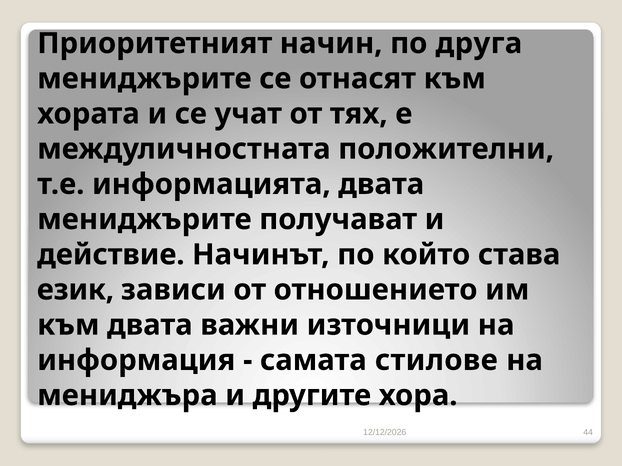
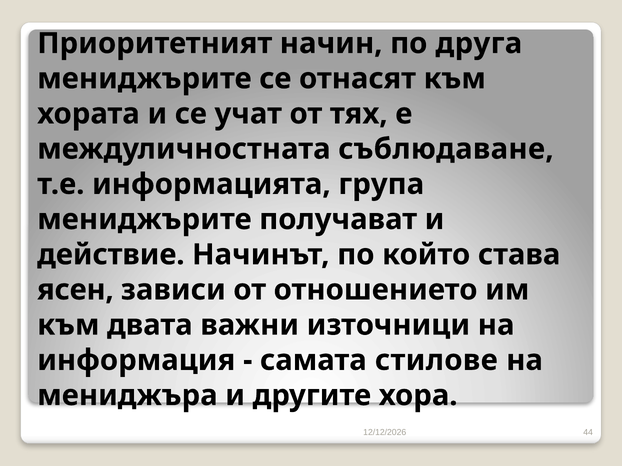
положителни: положителни -> съблюдаване (446, 149)
информацията двата: двата -> група (381, 184)
език: език -> ясен (75, 290)
